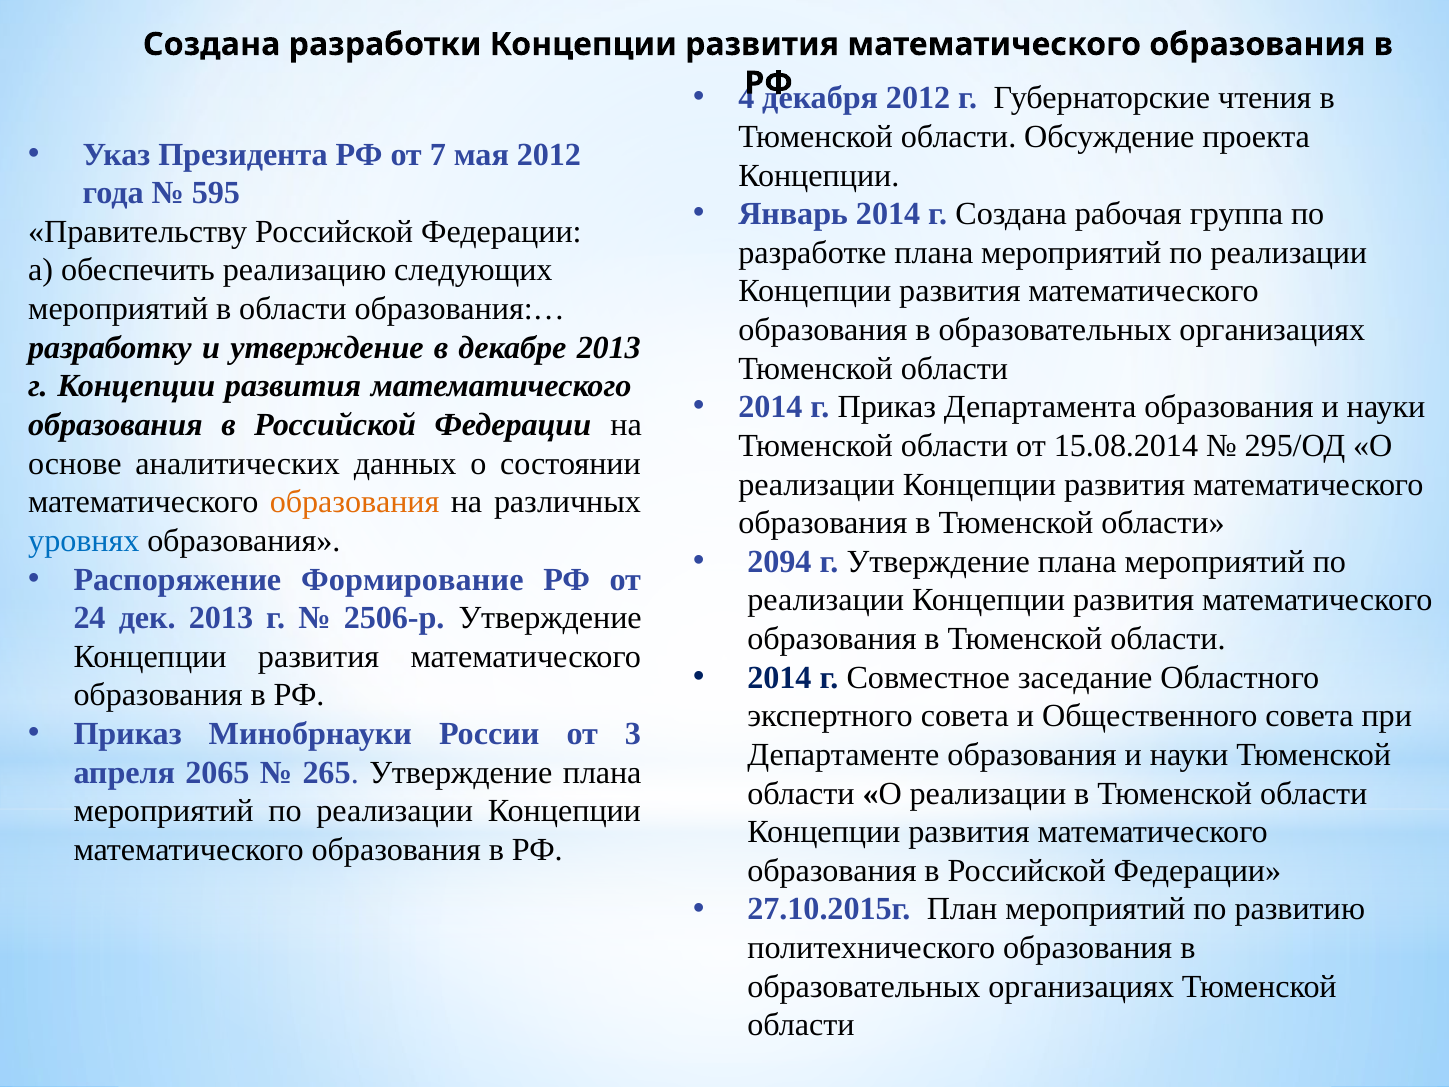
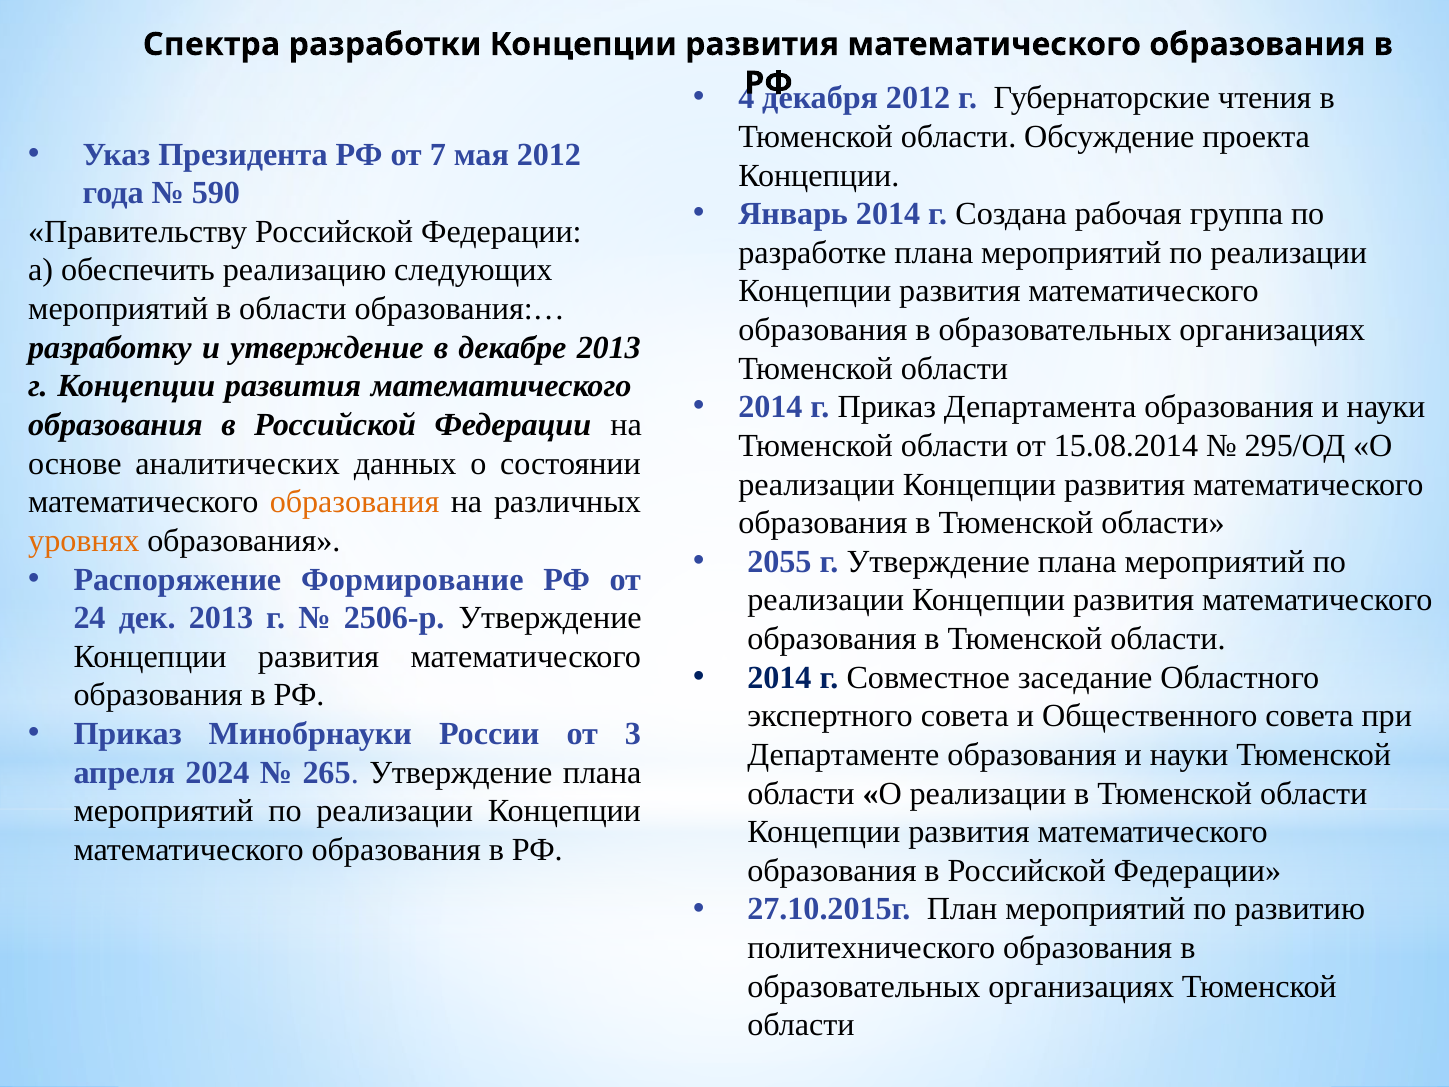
Создана: Создана -> Спектра (212, 44)
595: 595 -> 590 (216, 193)
уровнях colour: blue -> orange (84, 541)
2094: 2094 -> 2055 (779, 562)
2065: 2065 -> 2024 (218, 772)
